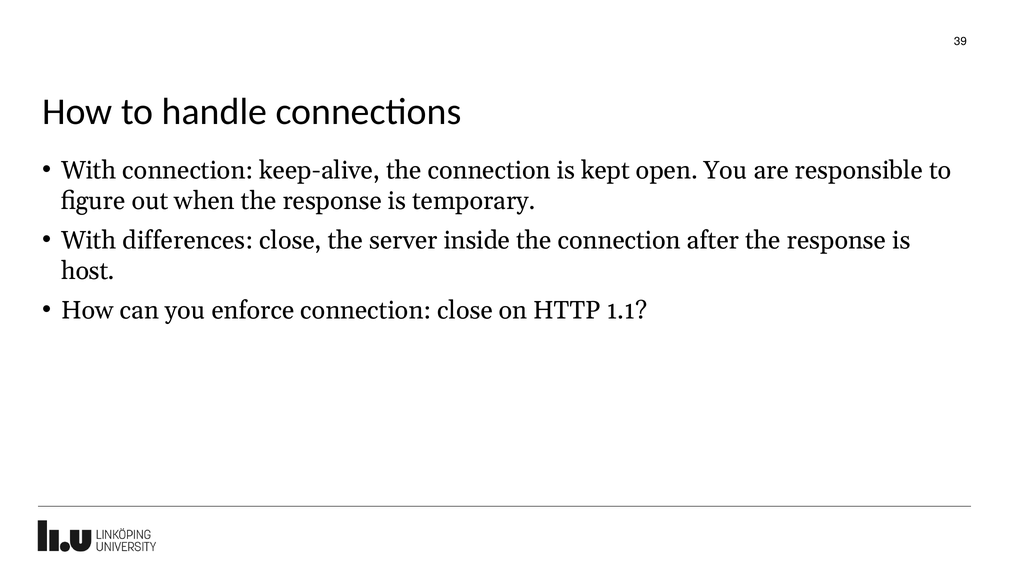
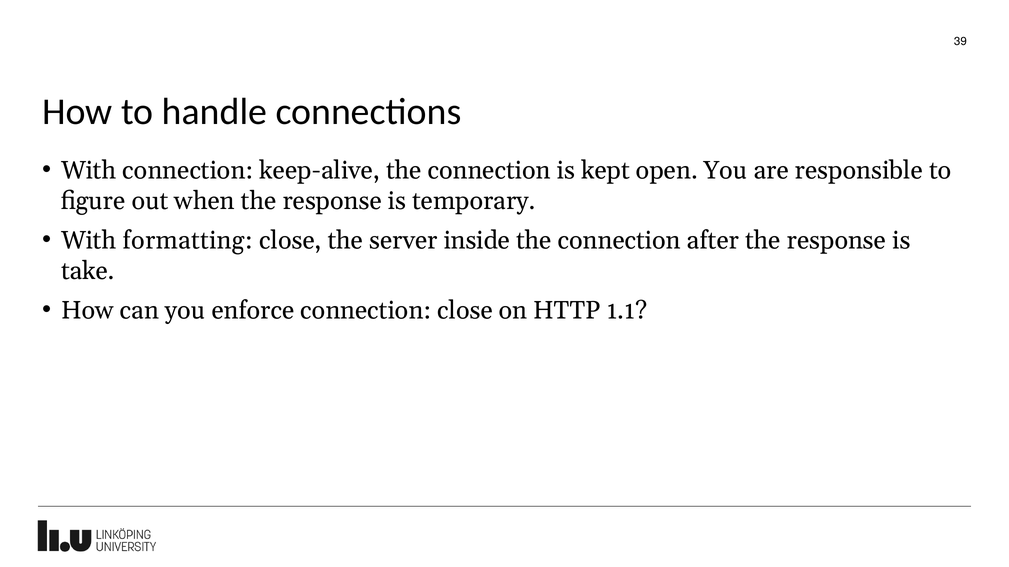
differences: differences -> formatting (188, 241)
host: host -> take (88, 271)
